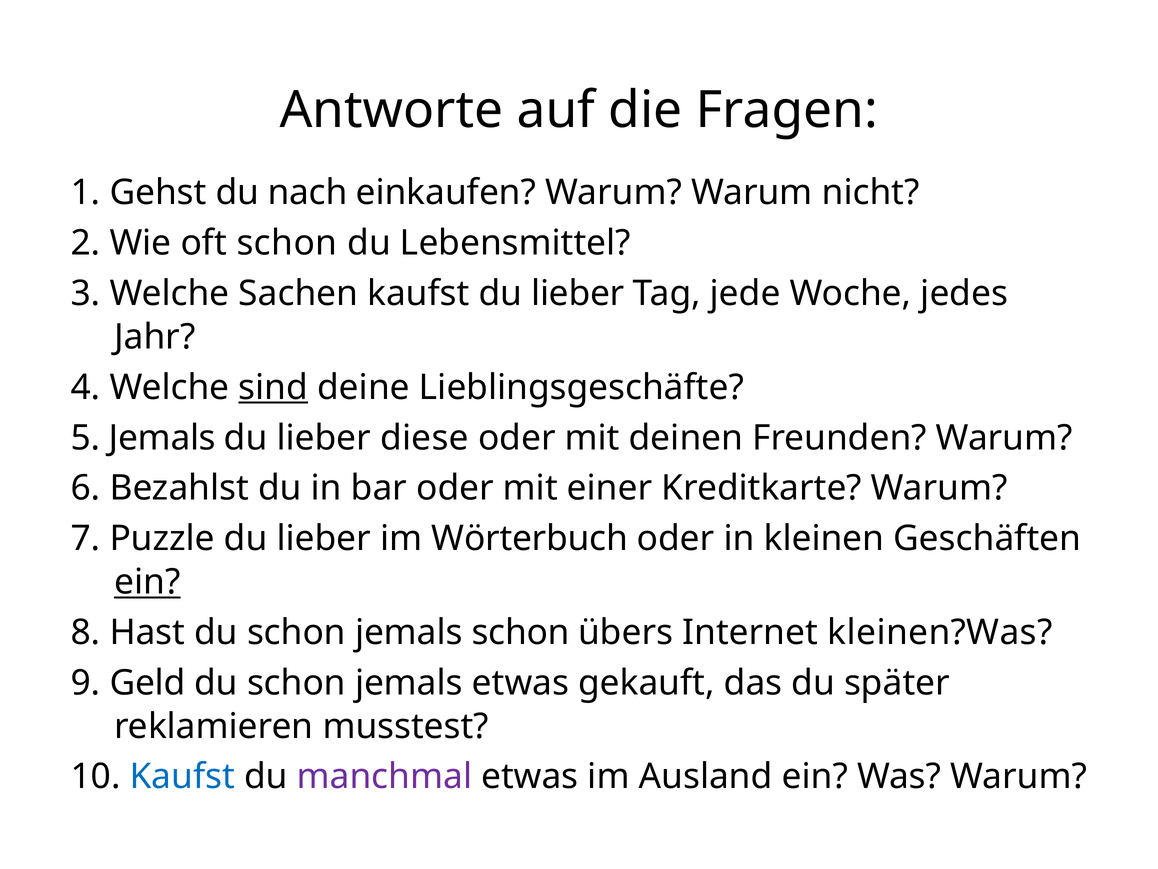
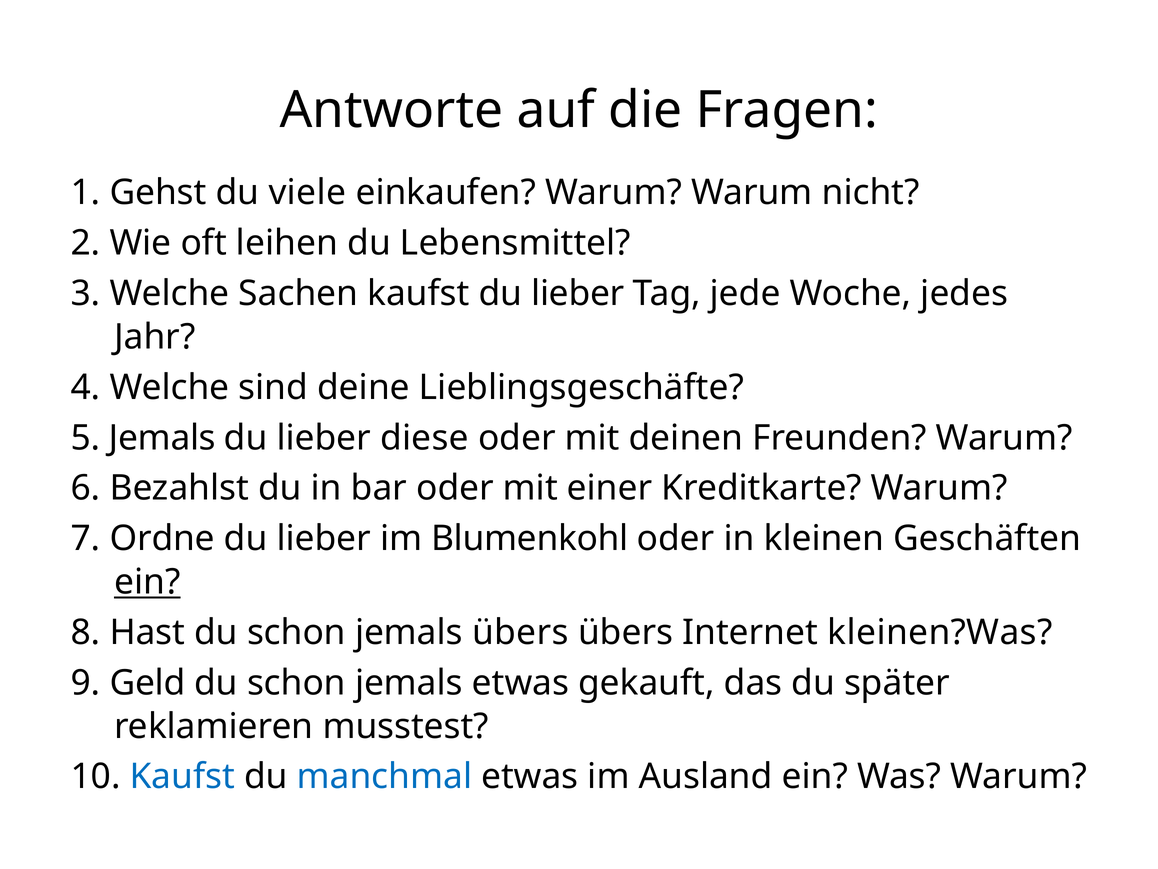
nach: nach -> viele (307, 193)
oft schon: schon -> leihen (287, 243)
sind underline: present -> none (273, 387)
Puzzle: Puzzle -> Ordne (162, 538)
Wörterbuch: Wörterbuch -> Blumenkohl (530, 538)
jemals schon: schon -> übers (520, 632)
manchmal colour: purple -> blue (385, 776)
